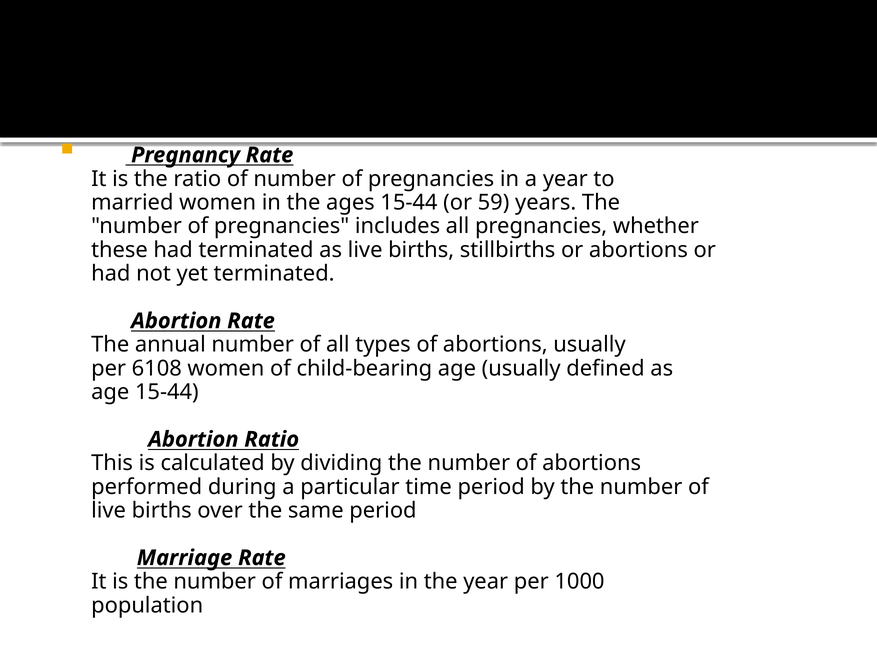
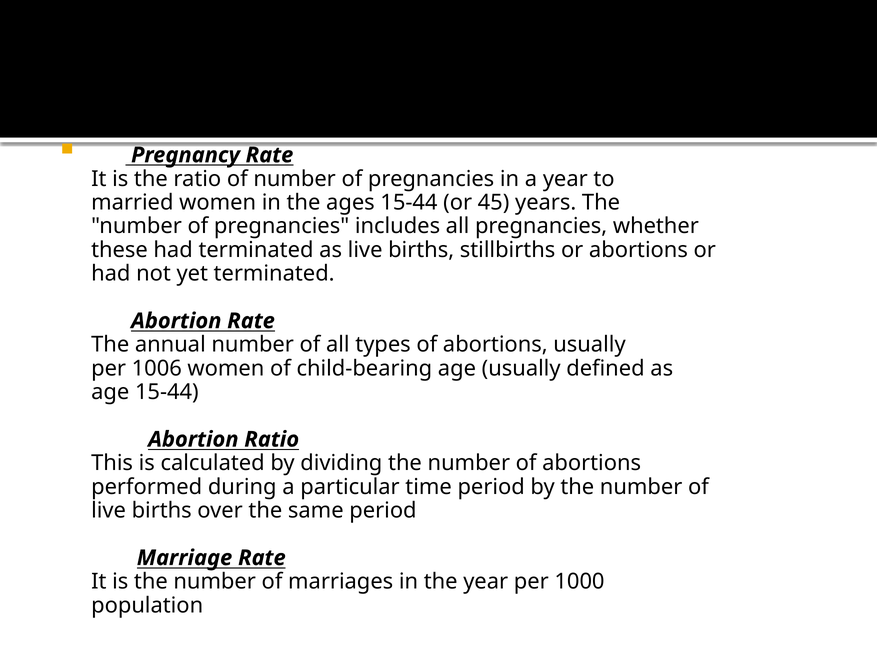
59: 59 -> 45 (494, 202)
6108: 6108 -> 1006 (157, 368)
